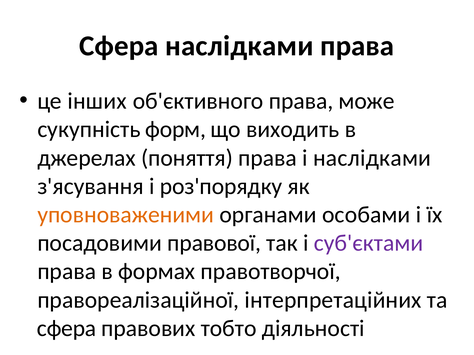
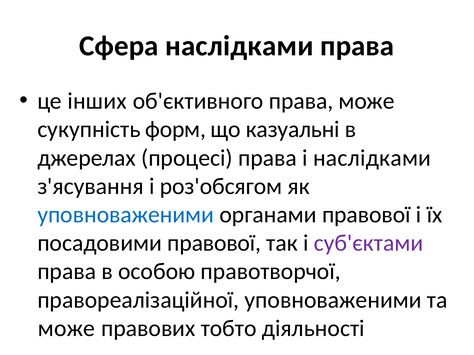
виходить: виходить -> казуальні (293, 130)
поняття: поняття -> процесі (187, 158)
роз'порядку: роз'порядку -> роз'обсягом (221, 187)
уповноваженими colour: orange -> blue (126, 215)
органами особами: особами -> правової (366, 215)
формах: формах -> особою (157, 272)
правореалізаційної інтерпретаційних: інтерпретаційних -> уповноваженими (333, 300)
сфера: сфера -> може (66, 329)
